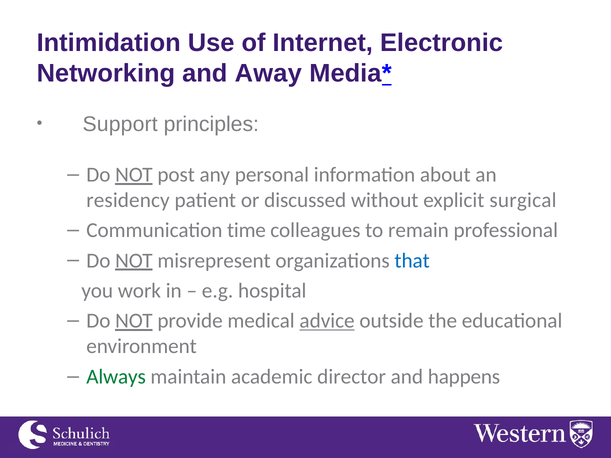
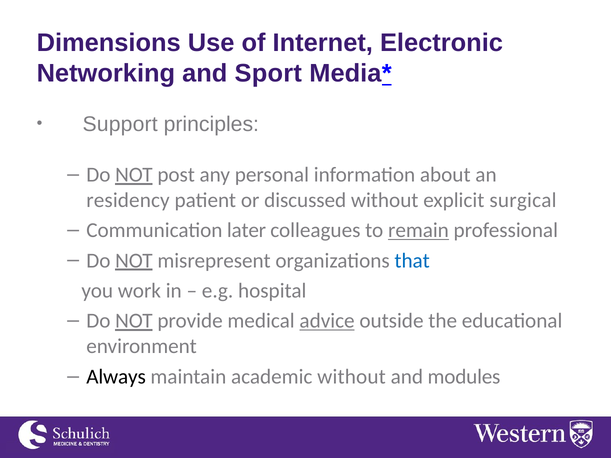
Intimidation: Intimidation -> Dimensions (109, 43)
Away: Away -> Sport (268, 74)
time: time -> later (246, 230)
remain underline: none -> present (418, 230)
Always colour: green -> black (116, 377)
academic director: director -> without (352, 377)
happens: happens -> modules (464, 377)
